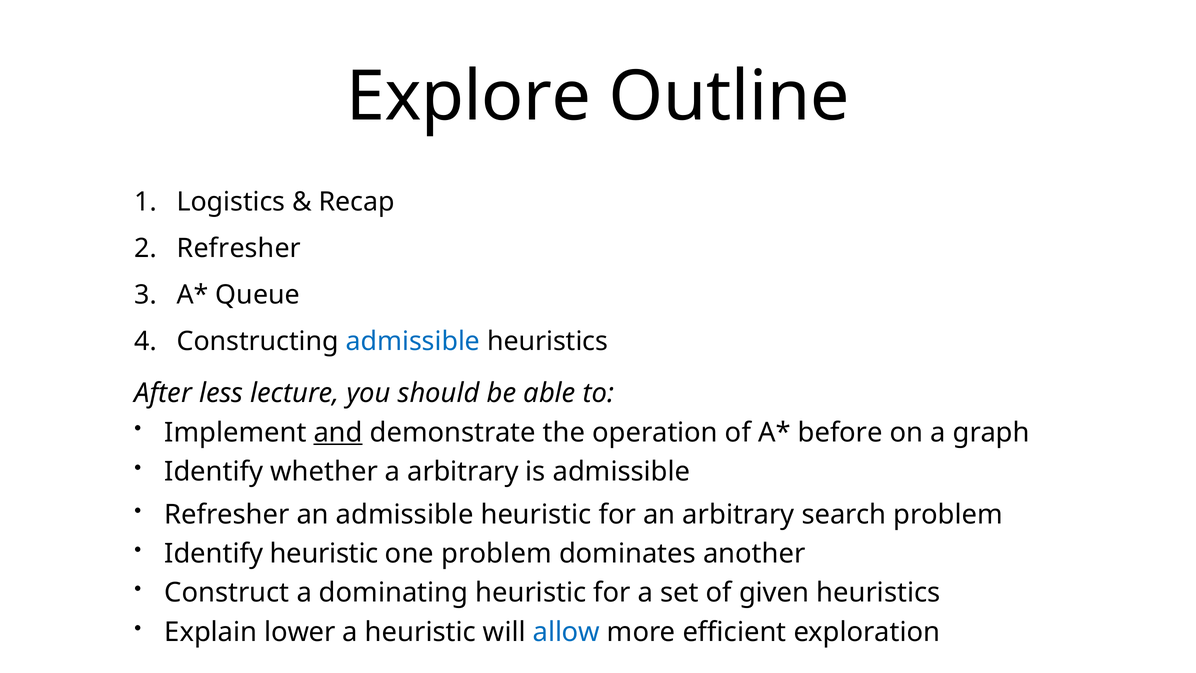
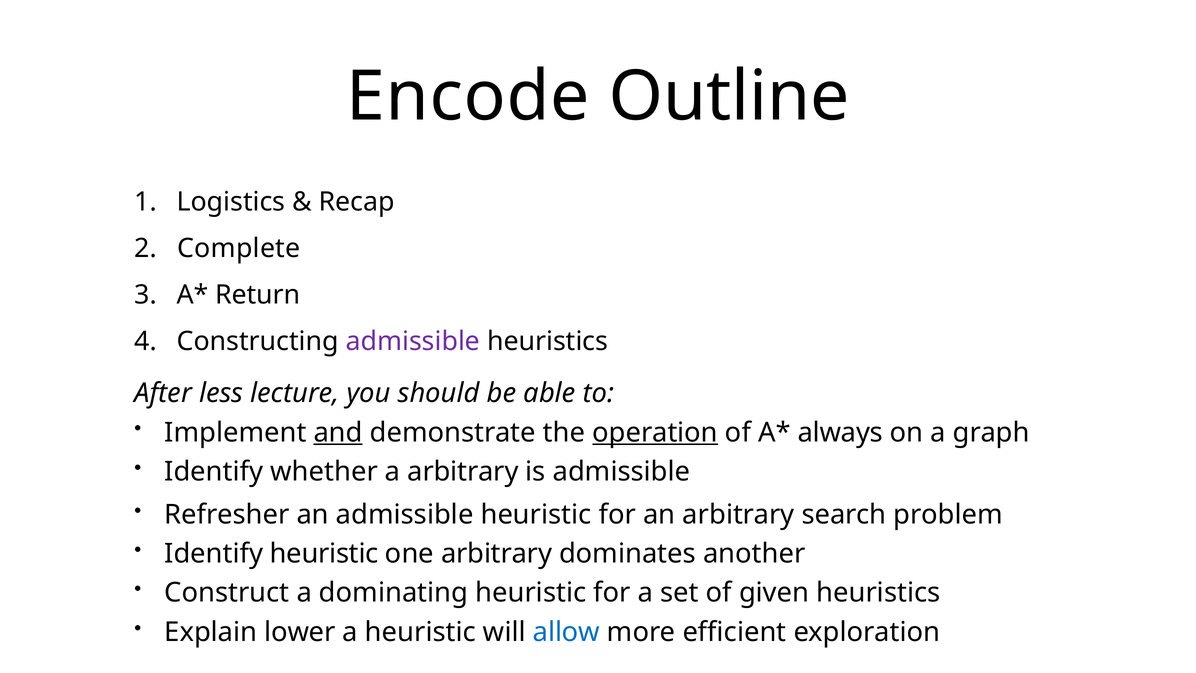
Explore: Explore -> Encode (468, 97)
Refresher: Refresher -> Complete (239, 249)
Queue: Queue -> Return (258, 295)
admissible colour: blue -> purple (413, 341)
operation underline: none -> present (655, 432)
before: before -> always (840, 432)
one problem: problem -> arbitrary (497, 554)
